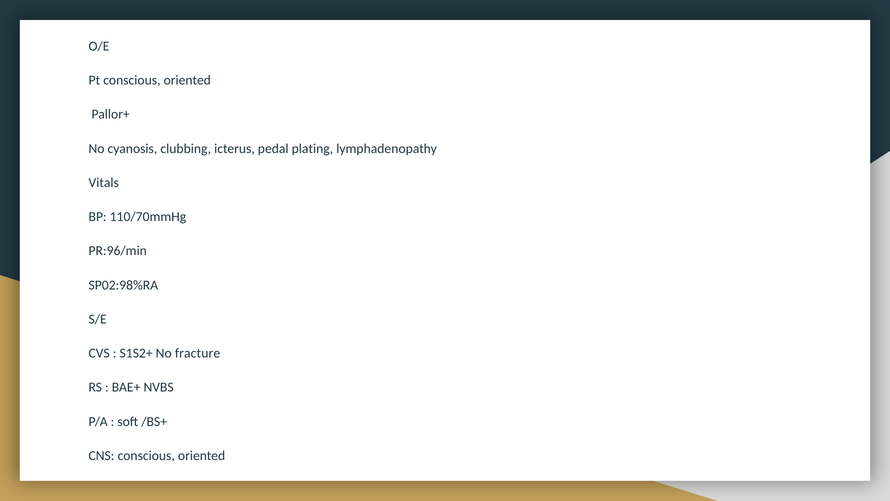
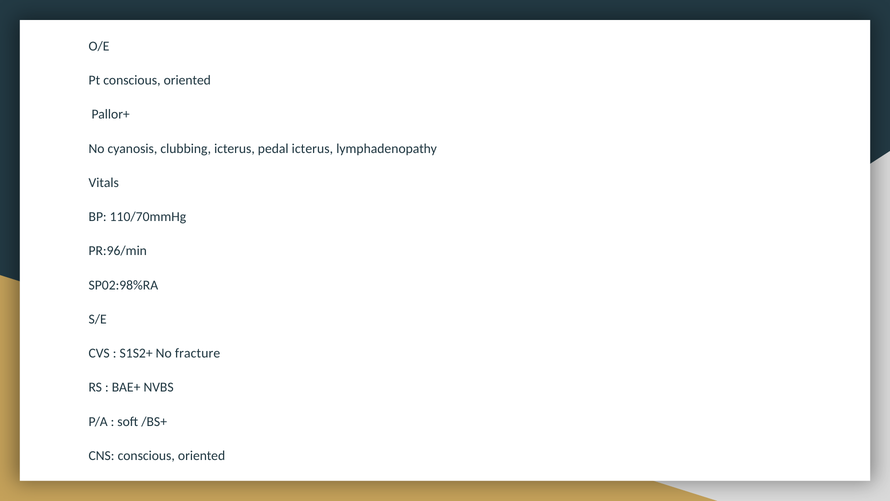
pedal plating: plating -> icterus (312, 148)
